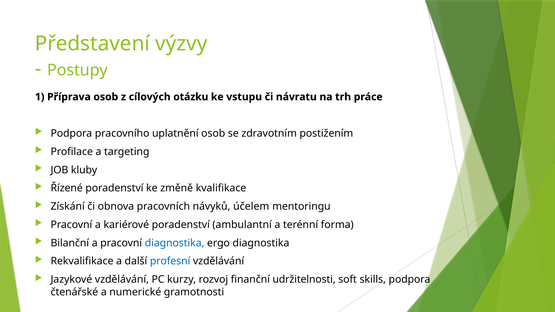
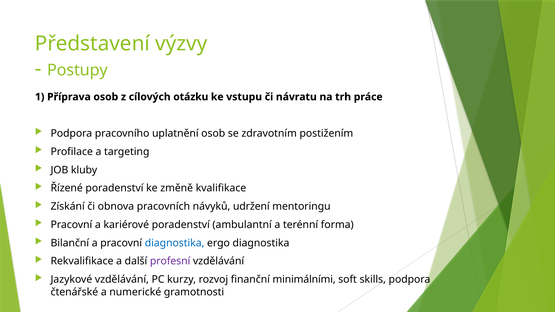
účelem: účelem -> udržení (251, 207)
profesní colour: blue -> purple (170, 261)
udržitelnosti: udržitelnosti -> minimálními (304, 280)
